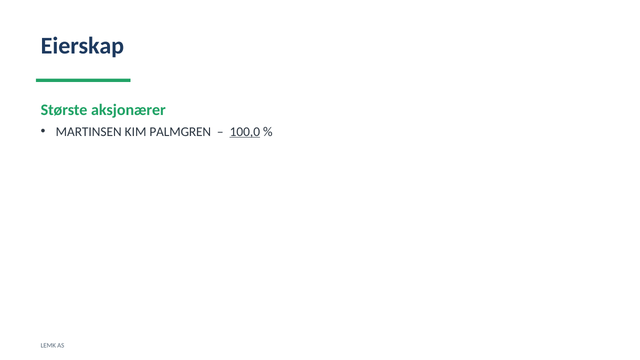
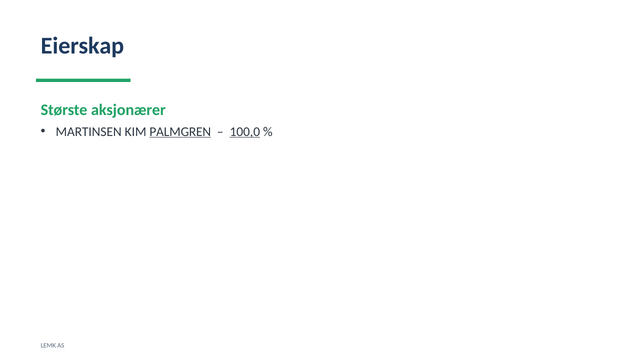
PALMGREN underline: none -> present (180, 132)
